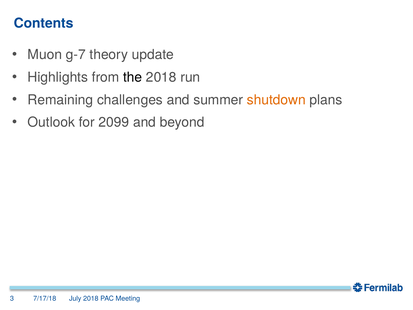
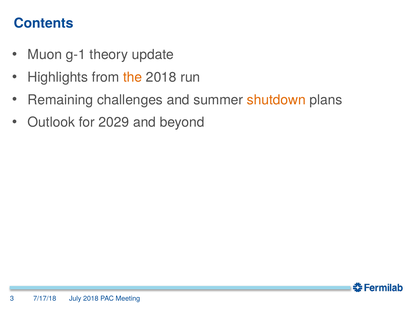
g-7: g-7 -> g-1 (76, 55)
the colour: black -> orange (133, 77)
2099: 2099 -> 2029 (114, 122)
